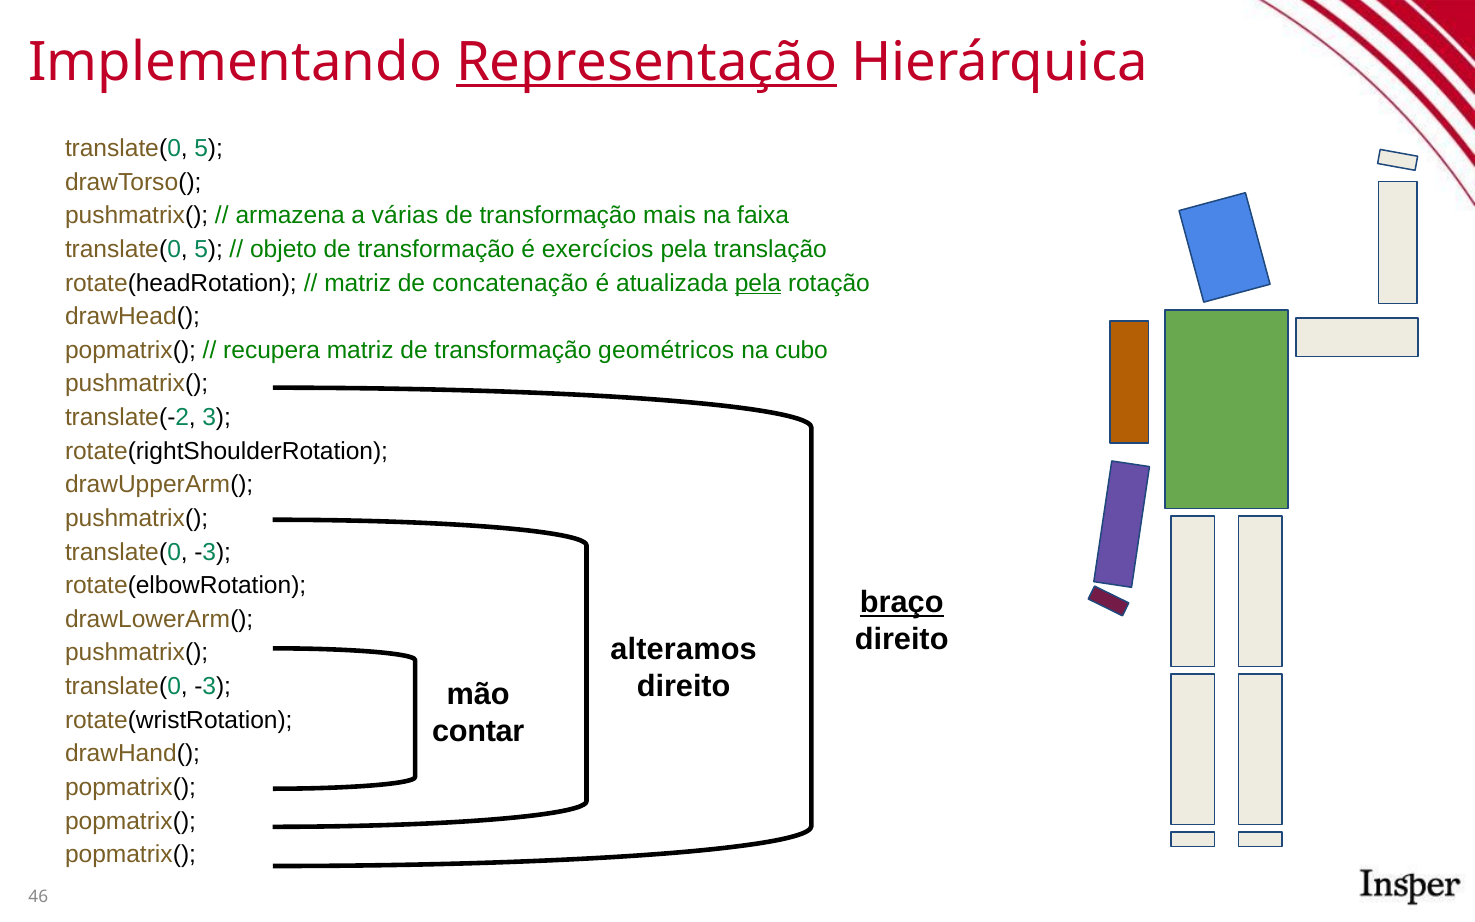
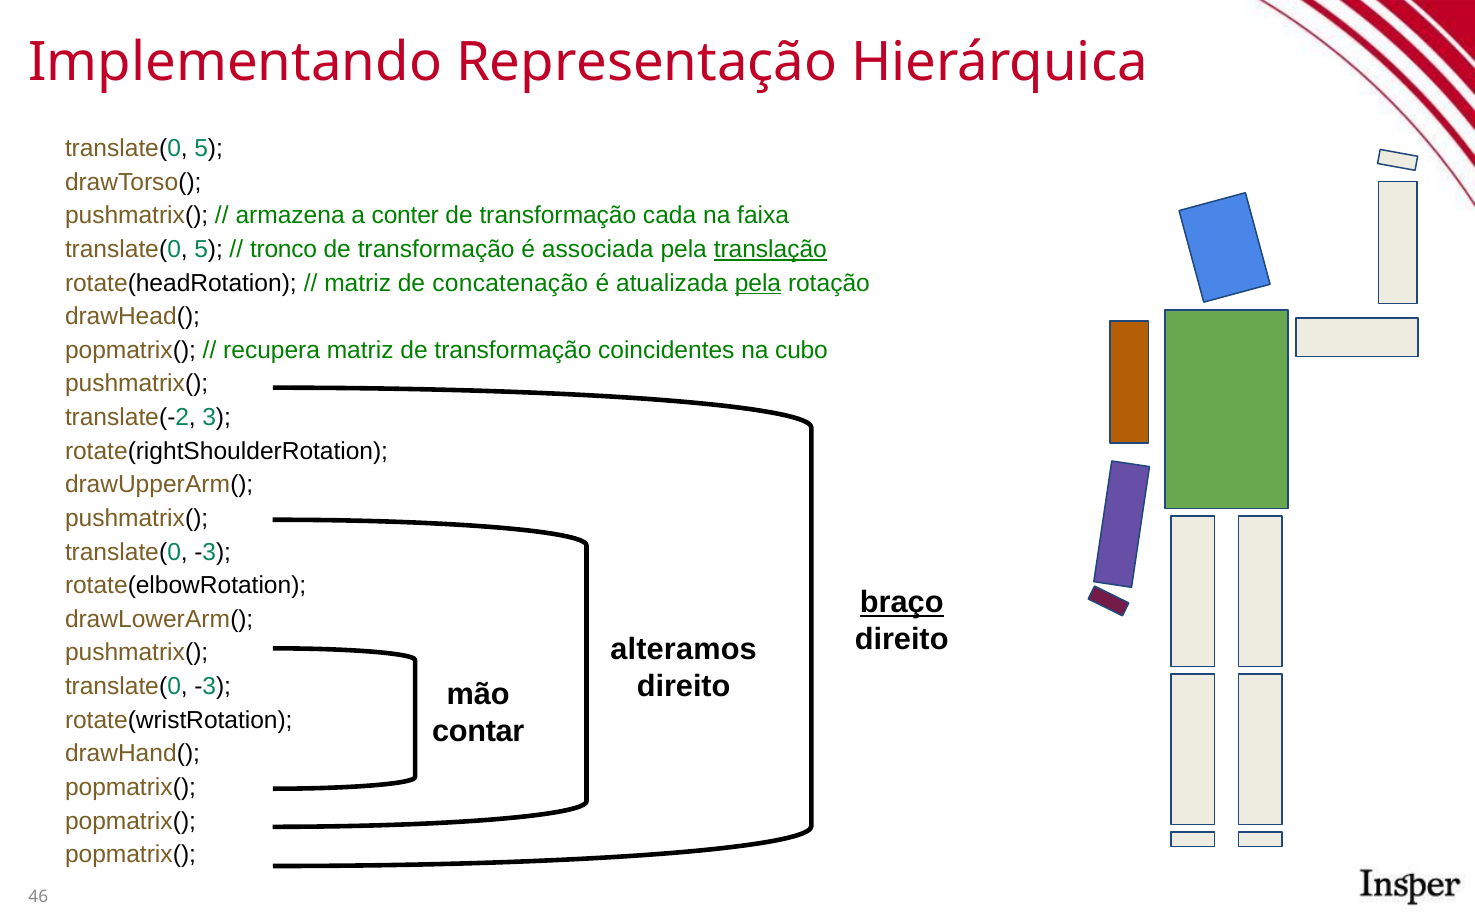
Representação underline: present -> none (647, 62)
várias: várias -> conter (405, 216)
mais: mais -> cada (670, 216)
objeto: objeto -> tronco (284, 249)
exercícios: exercícios -> associada (598, 249)
translação underline: none -> present (770, 249)
geométricos: geométricos -> coincidentes (666, 350)
